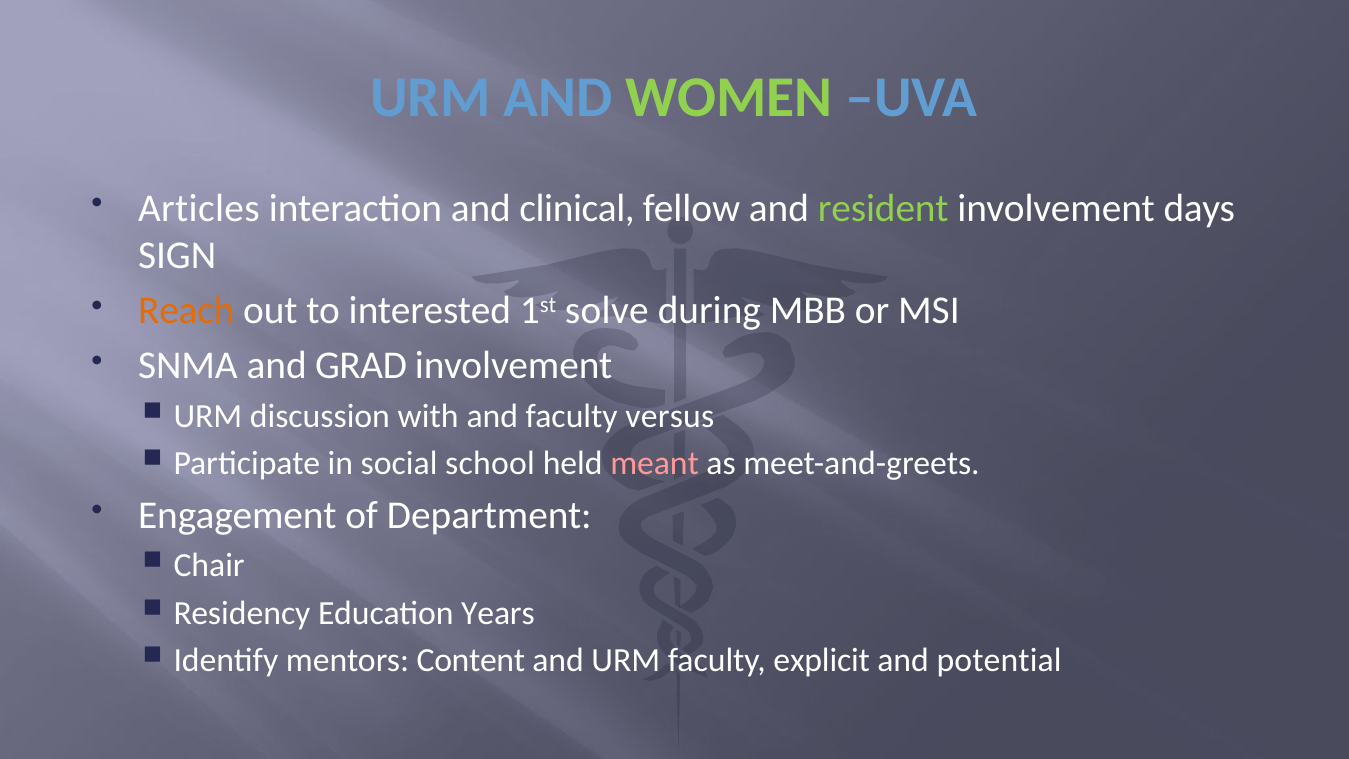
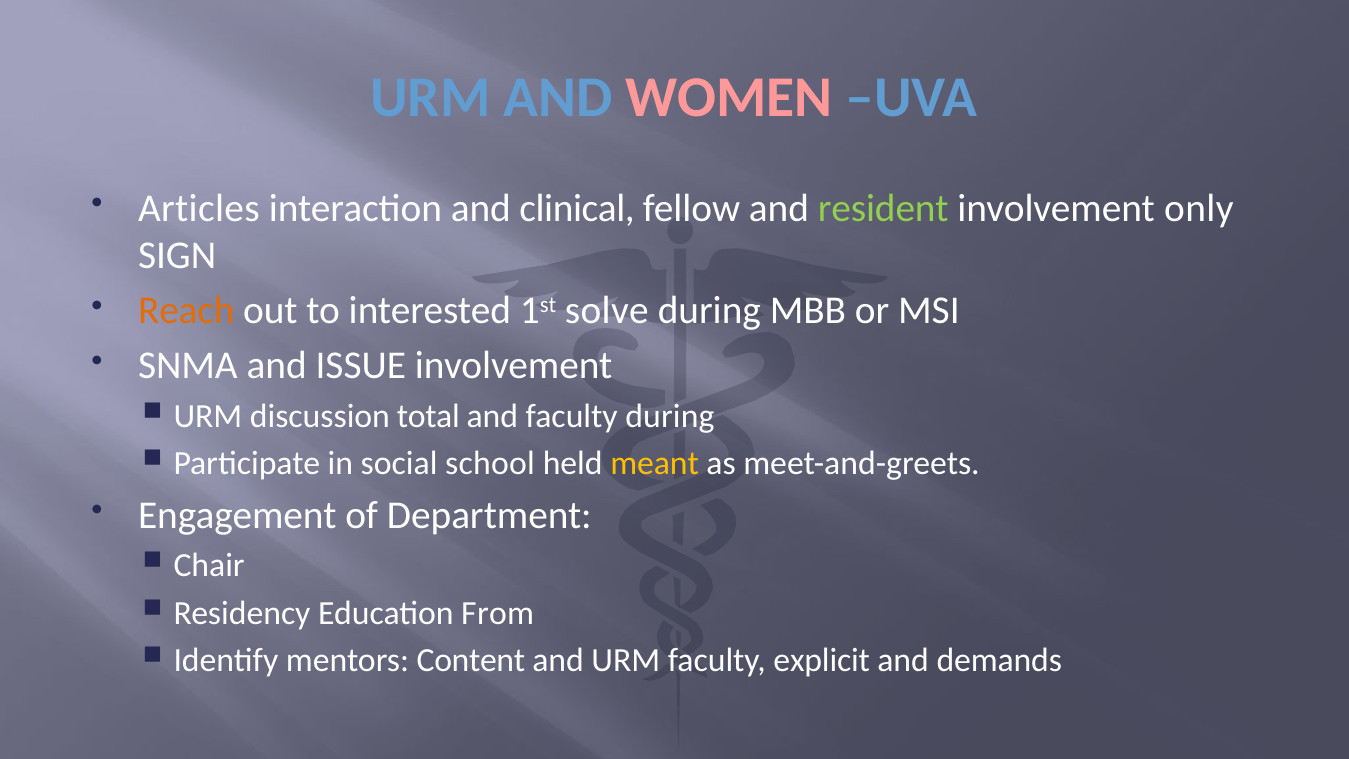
WOMEN colour: light green -> pink (729, 98)
days: days -> only (1199, 208)
GRAD: GRAD -> ISSUE (361, 366)
with: with -> total (428, 416)
faculty versus: versus -> during (670, 416)
meant colour: pink -> yellow (655, 463)
Years: Years -> From (498, 613)
potential: potential -> demands (999, 660)
